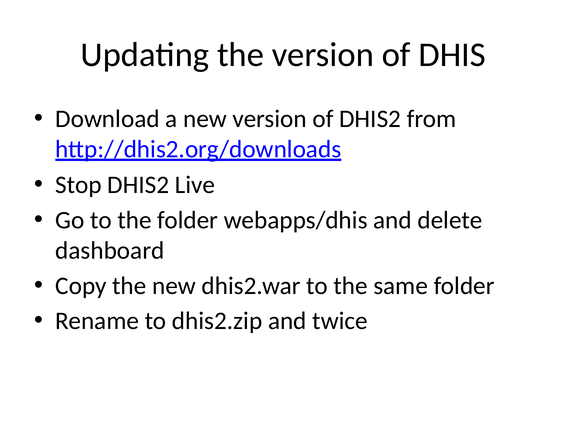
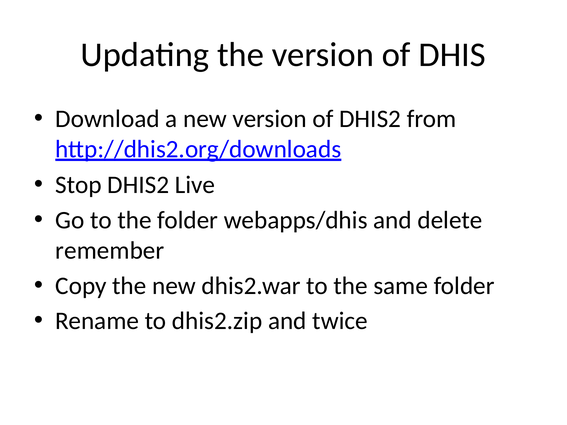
dashboard: dashboard -> remember (110, 251)
